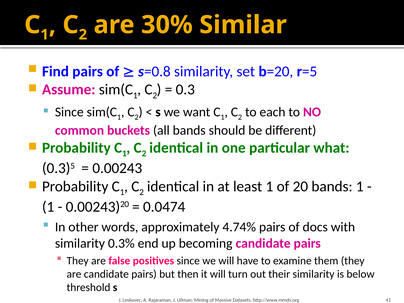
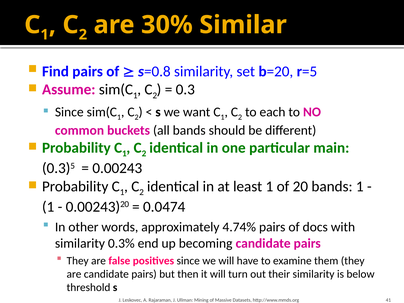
what: what -> main (331, 148)
